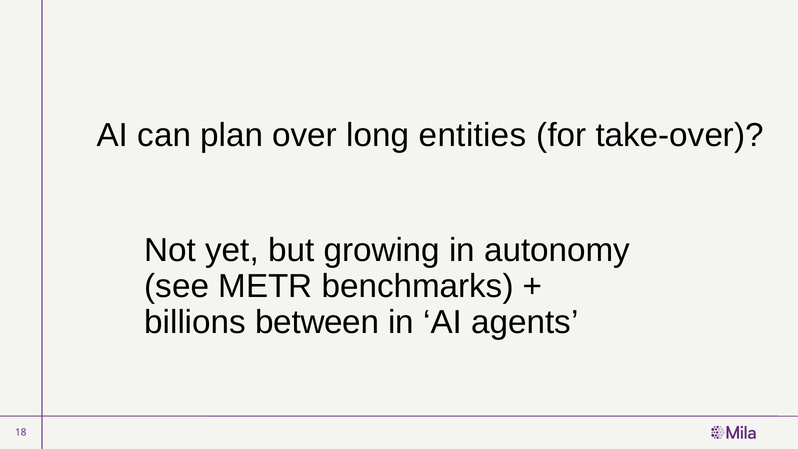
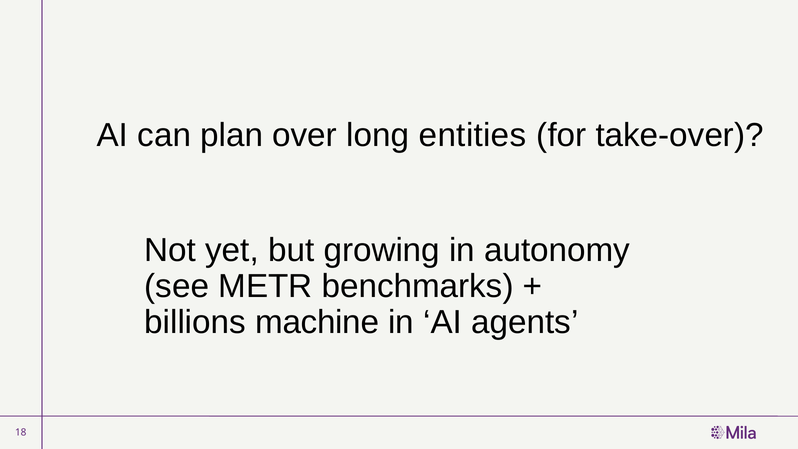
between: between -> machine (317, 322)
